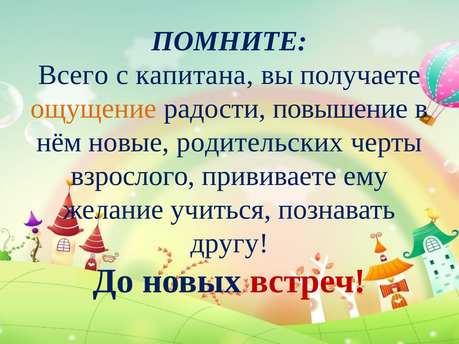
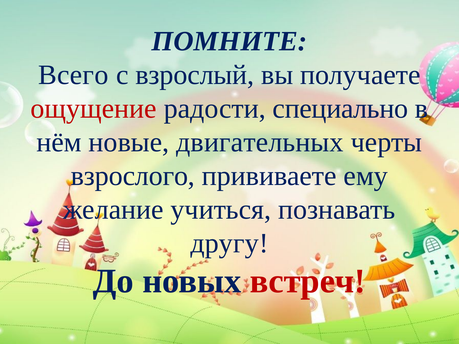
капитана: капитана -> взрослый (195, 75)
ощущение colour: orange -> red (94, 109)
повышение: повышение -> специально (340, 109)
родительских: родительских -> двигательных (260, 142)
